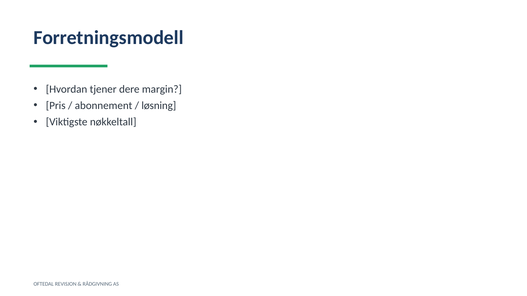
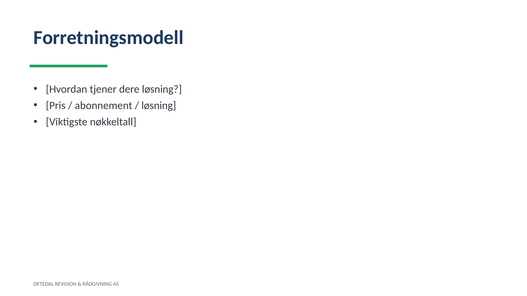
dere margin: margin -> løsning (162, 89)
